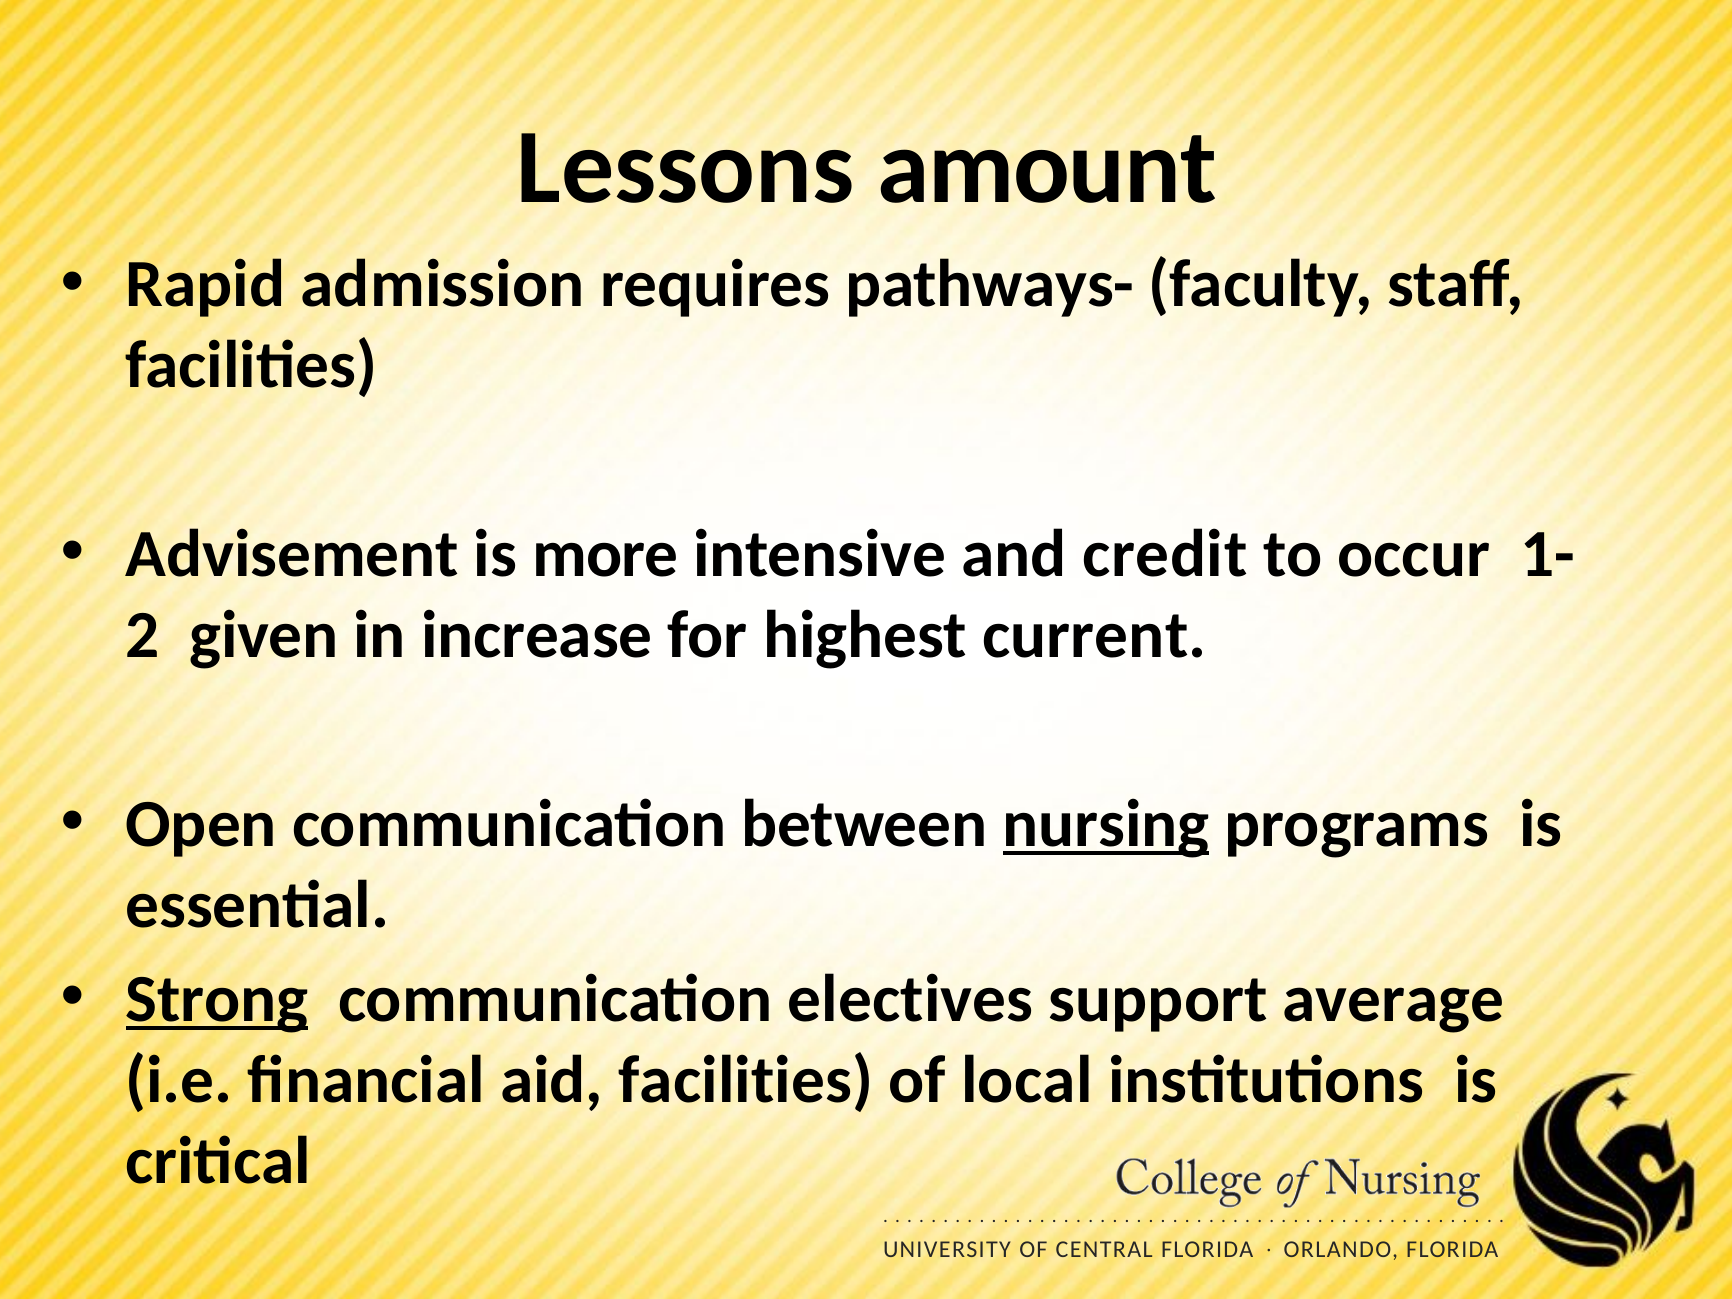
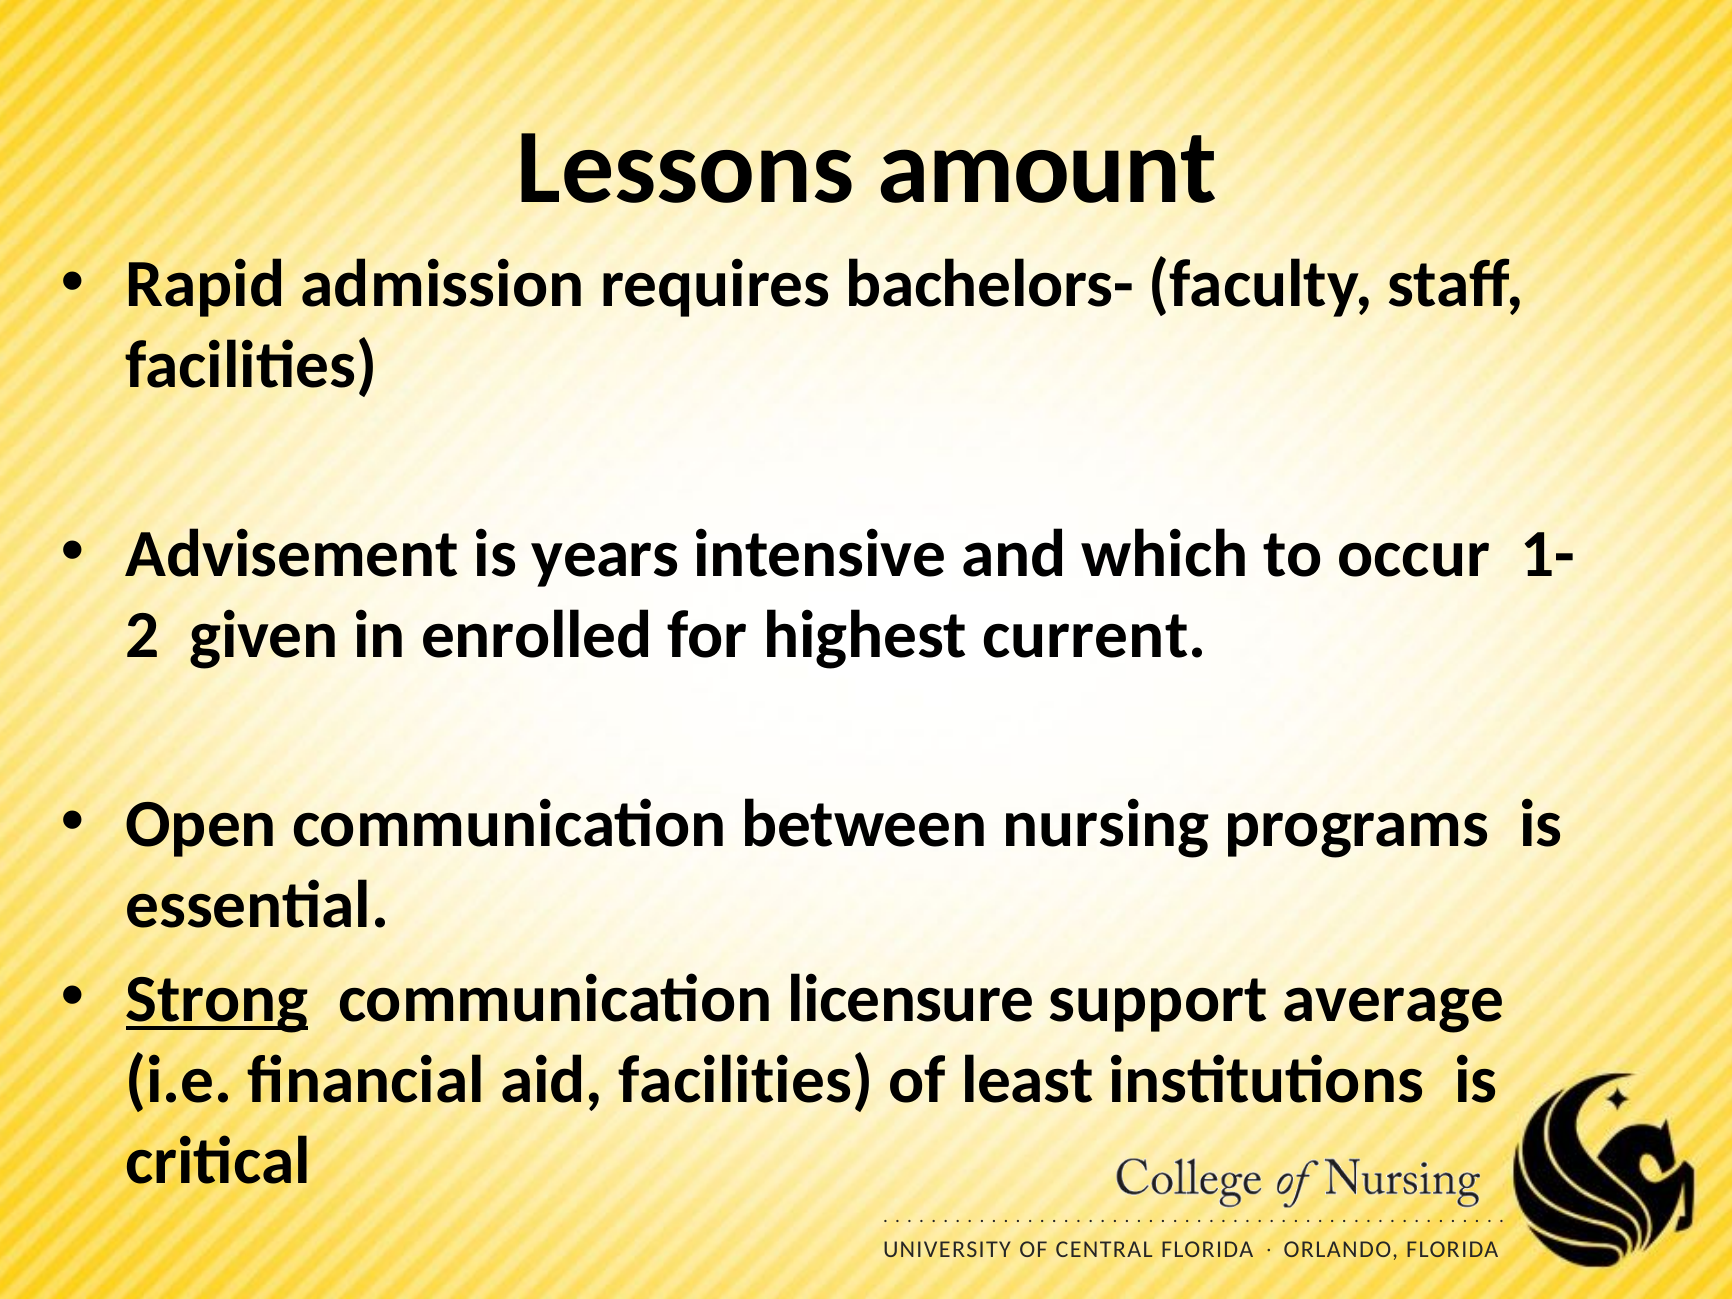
pathways-: pathways- -> bachelors- (990, 285)
more: more -> years (605, 554)
credit: credit -> which (1165, 554)
increase: increase -> enrolled (537, 635)
nursing underline: present -> none (1106, 824)
electives: electives -> licensure (911, 999)
local: local -> least (1027, 1080)
